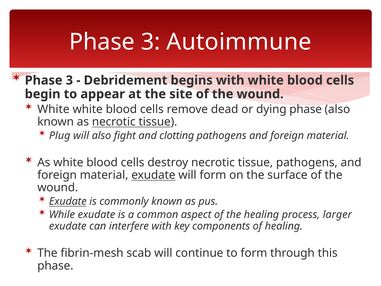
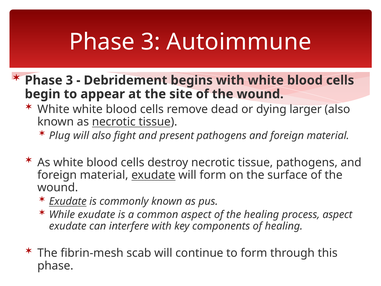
dying phase: phase -> larger (306, 109)
clotting: clotting -> present (177, 135)
process larger: larger -> aspect (337, 215)
